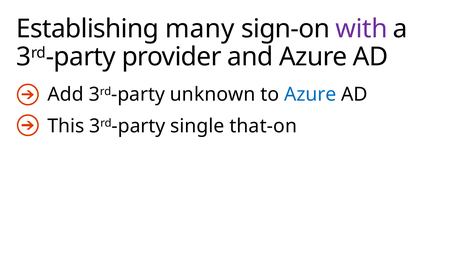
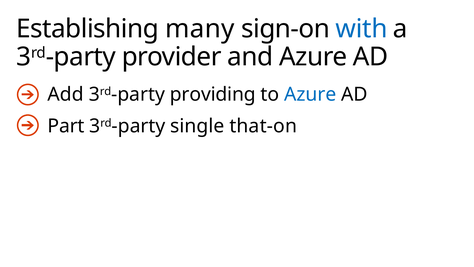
with colour: purple -> blue (362, 29)
unknown: unknown -> providing (213, 94)
This: This -> Part (66, 126)
